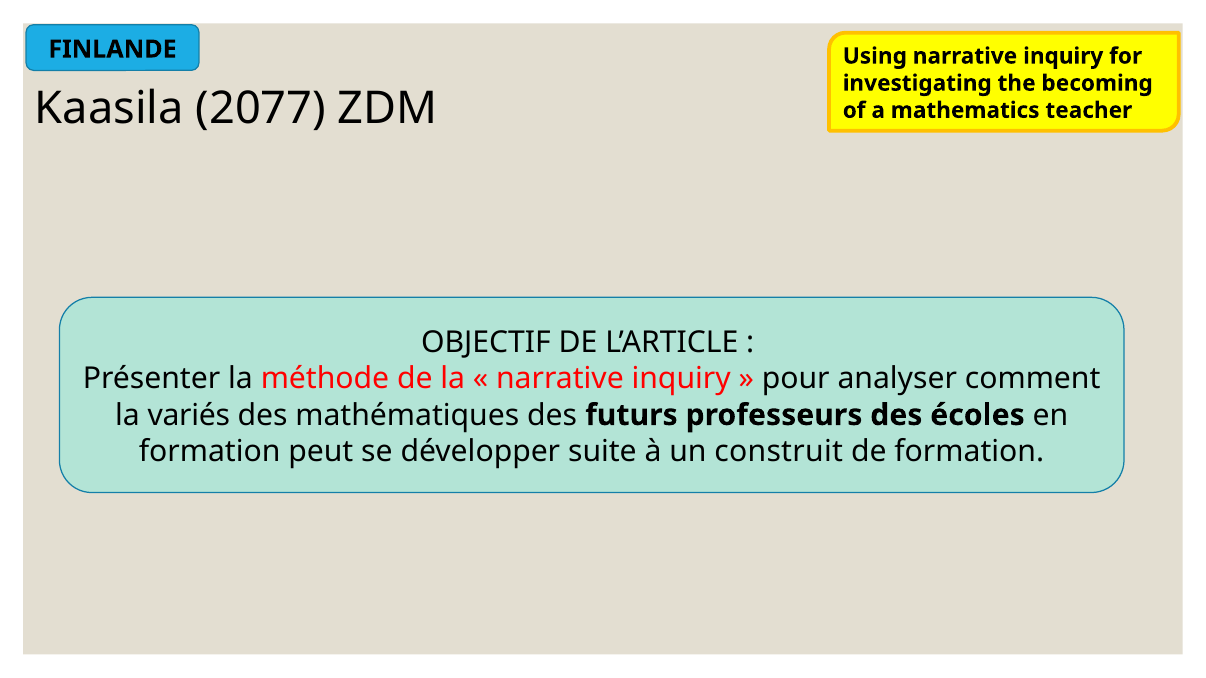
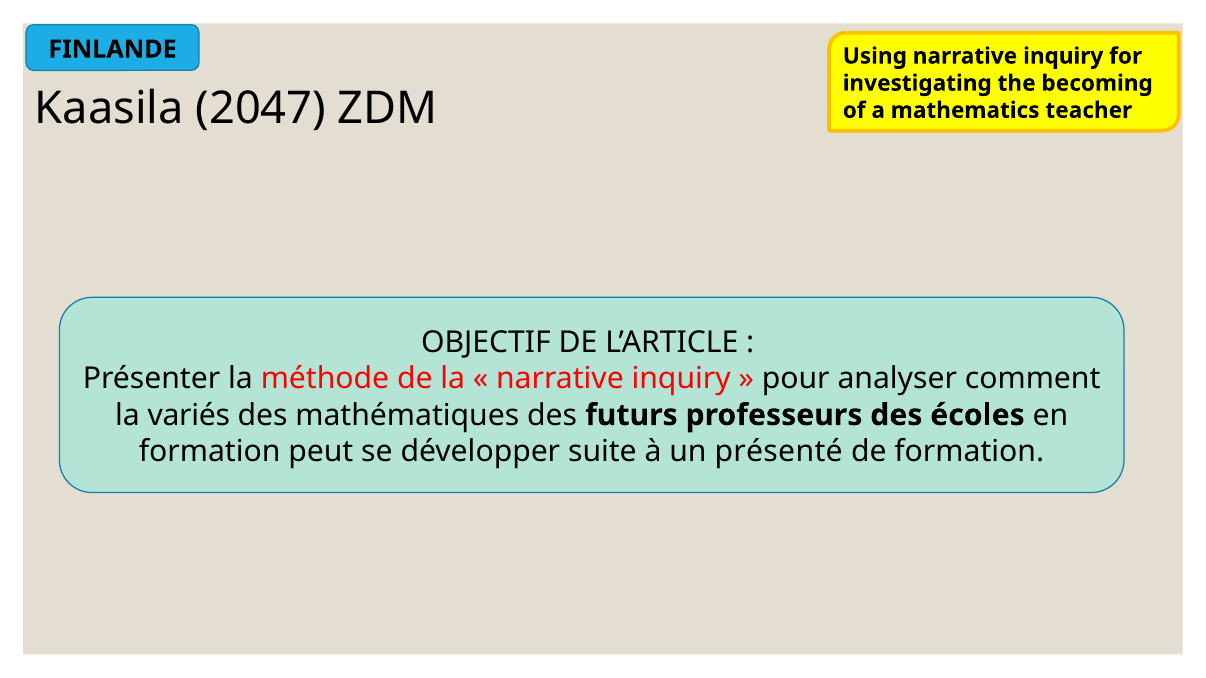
2077: 2077 -> 2047 (261, 109)
construit: construit -> présenté (779, 452)
